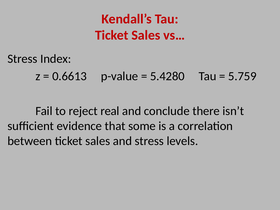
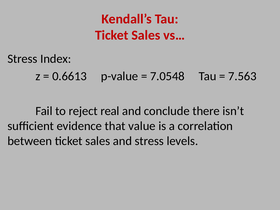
5.4280: 5.4280 -> 7.0548 (167, 76)
5.759: 5.759 -> 7.563 (242, 76)
some: some -> value (142, 126)
